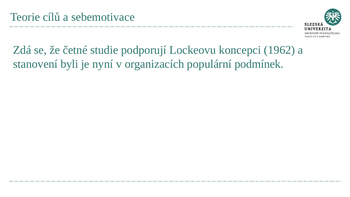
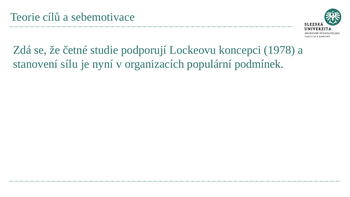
1962: 1962 -> 1978 (280, 50)
byli: byli -> sílu (69, 64)
